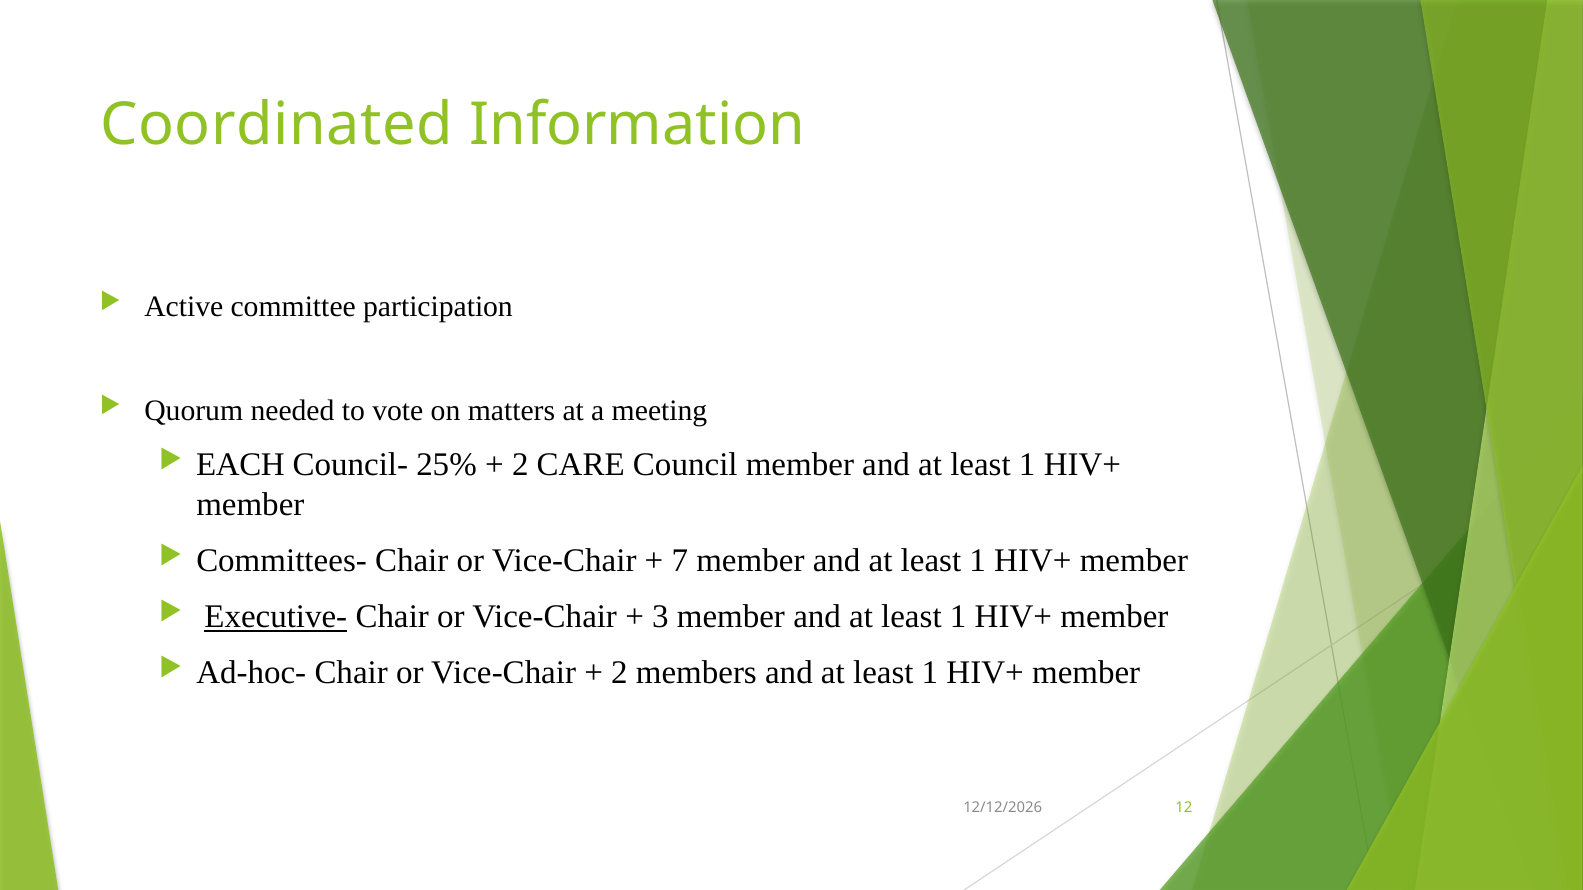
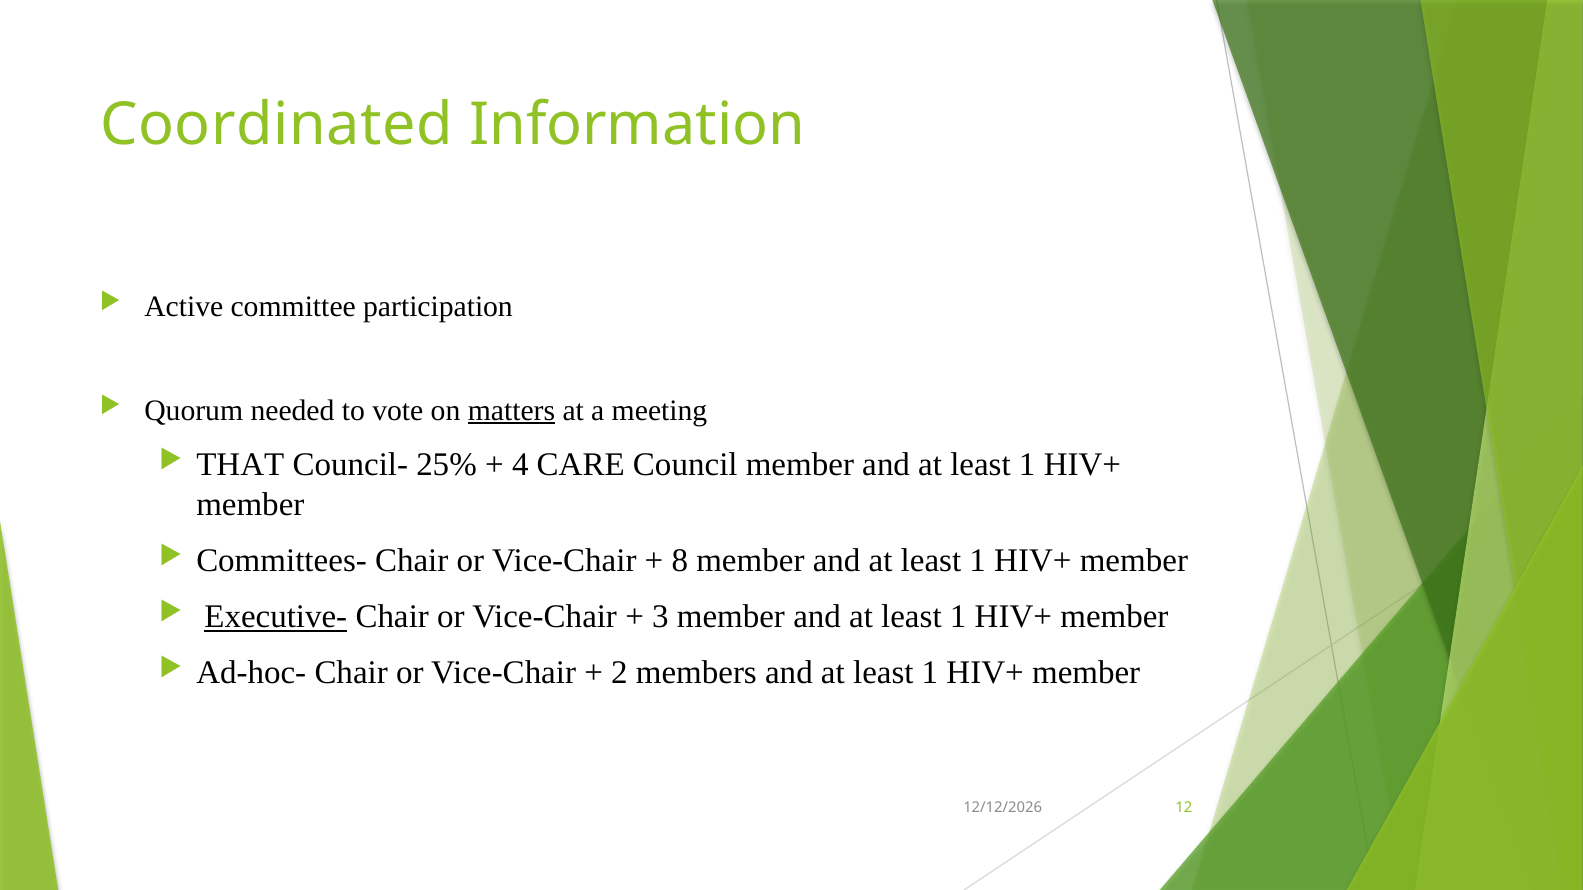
matters underline: none -> present (511, 411)
EACH: EACH -> THAT (240, 465)
2: 2 -> 4 (520, 465)
7: 7 -> 8 (680, 561)
